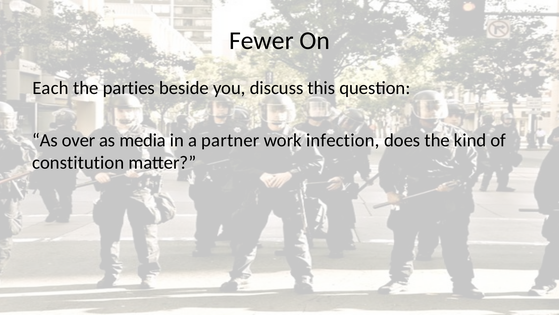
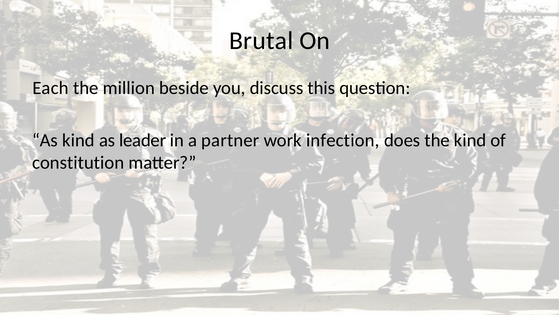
Fewer: Fewer -> Brutal (261, 41)
parties: parties -> million (129, 88)
As over: over -> kind (78, 140)
media: media -> leader (143, 140)
